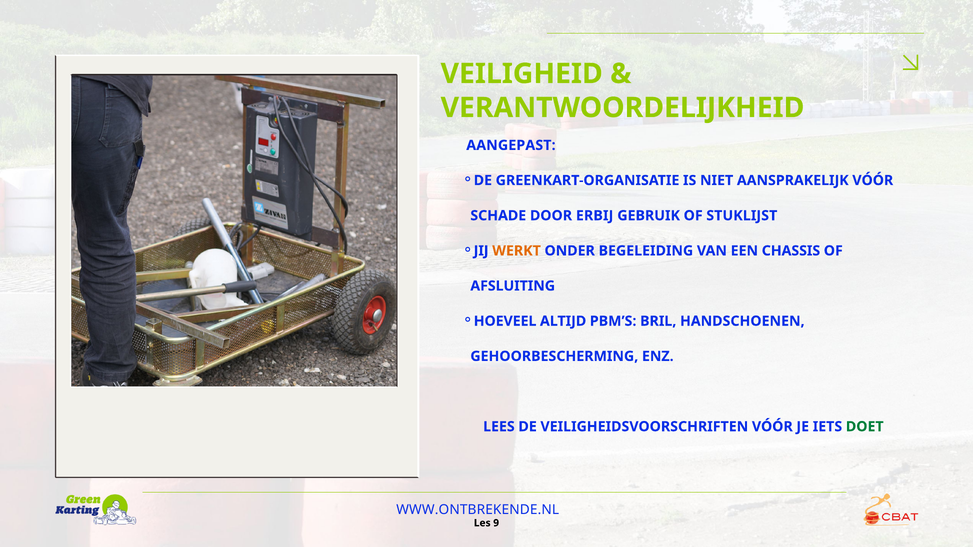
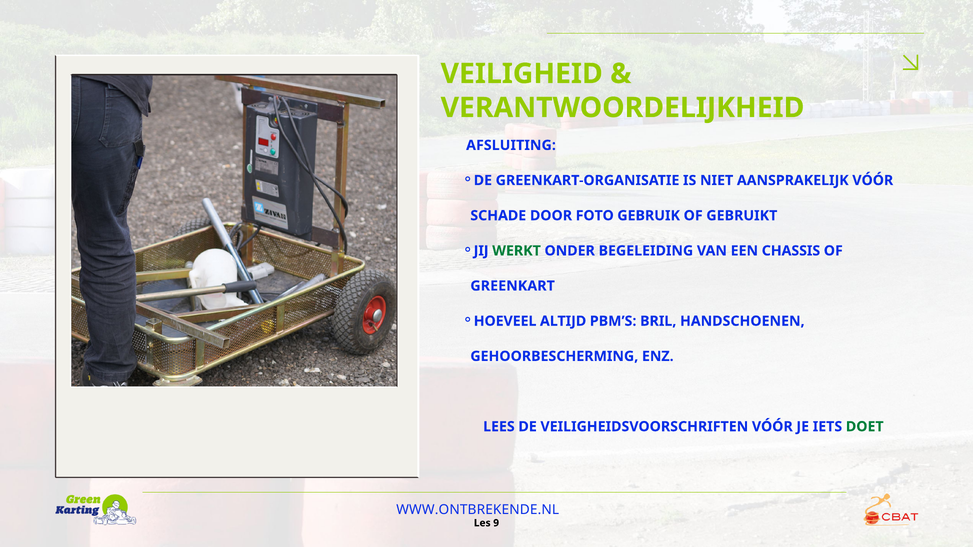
AANGEPAST: AANGEPAST -> AFSLUITING (511, 145)
ERBIJ: ERBIJ -> FOTO (595, 216)
STUKLIJST: STUKLIJST -> GEBRUIKT (742, 216)
WERKT colour: orange -> green (517, 251)
AFSLUITING: AFSLUITING -> GREENKART (513, 286)
